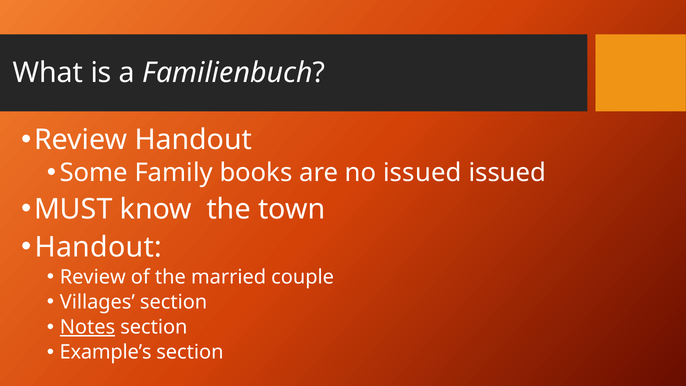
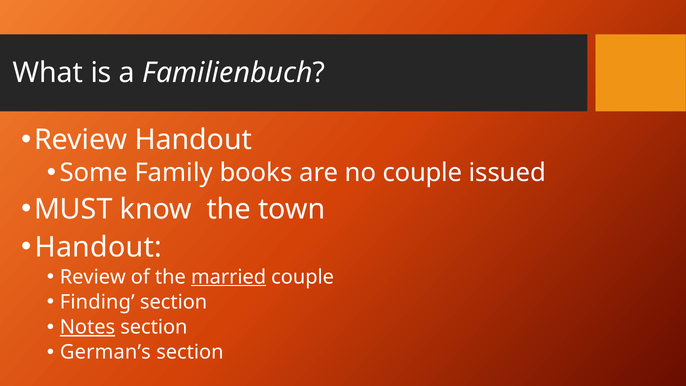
no issued: issued -> couple (423, 173)
married underline: none -> present (229, 277)
Villages: Villages -> Finding (97, 302)
Example’s: Example’s -> German’s (105, 352)
